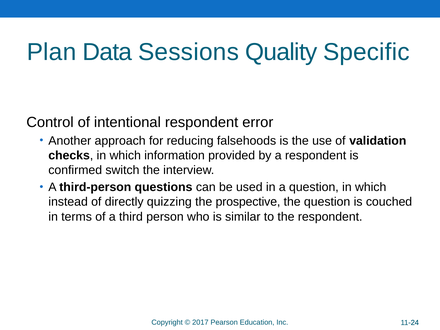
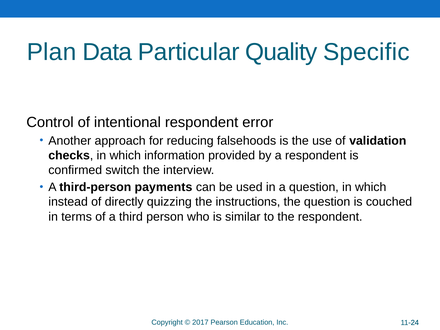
Sessions: Sessions -> Particular (189, 52)
questions: questions -> payments (163, 187)
prospective: prospective -> instructions (248, 202)
